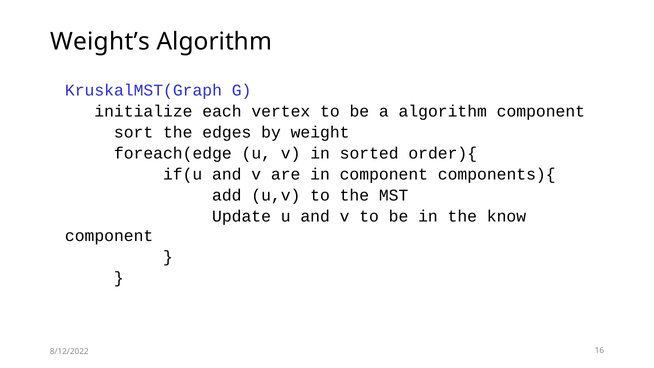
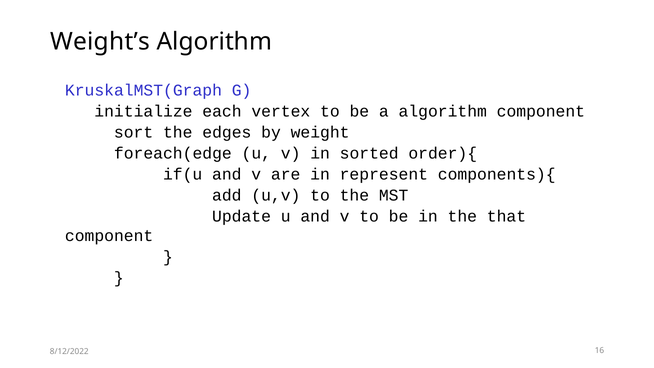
in component: component -> represent (384, 174)
know: know -> that (506, 216)
